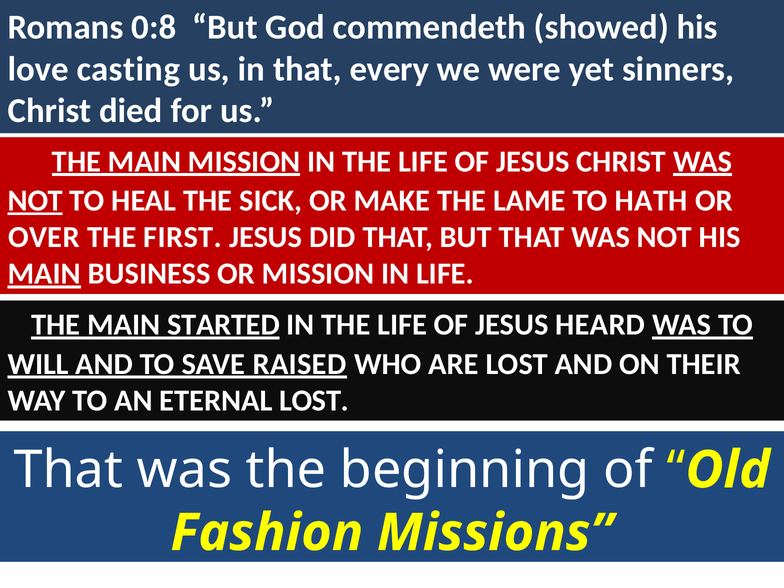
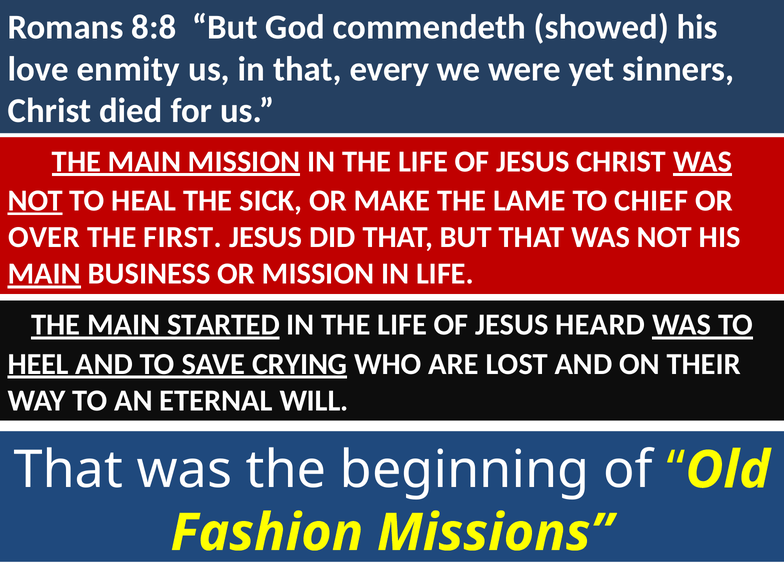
0:8: 0:8 -> 8:8 (154, 27)
casting: casting -> enmity (128, 69)
HATH: HATH -> CHIEF (651, 201)
WILL: WILL -> HEEL (38, 364)
RAISED: RAISED -> CRYING (300, 364)
ETERNAL LOST: LOST -> WILL (314, 401)
